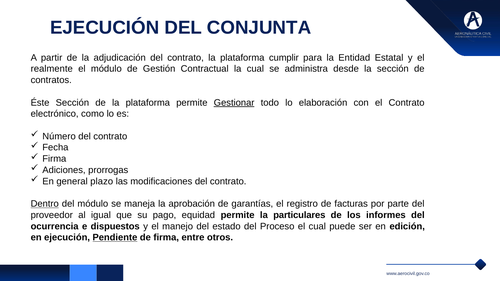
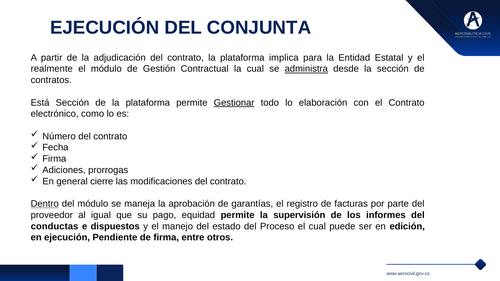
cumplir: cumplir -> implica (284, 58)
administra underline: none -> present (306, 69)
Éste: Éste -> Está (40, 103)
plazo: plazo -> cierre (102, 181)
particulares: particulares -> supervisión (299, 215)
ocurrencia: ocurrencia -> conductas (55, 226)
Pendiente underline: present -> none (115, 238)
